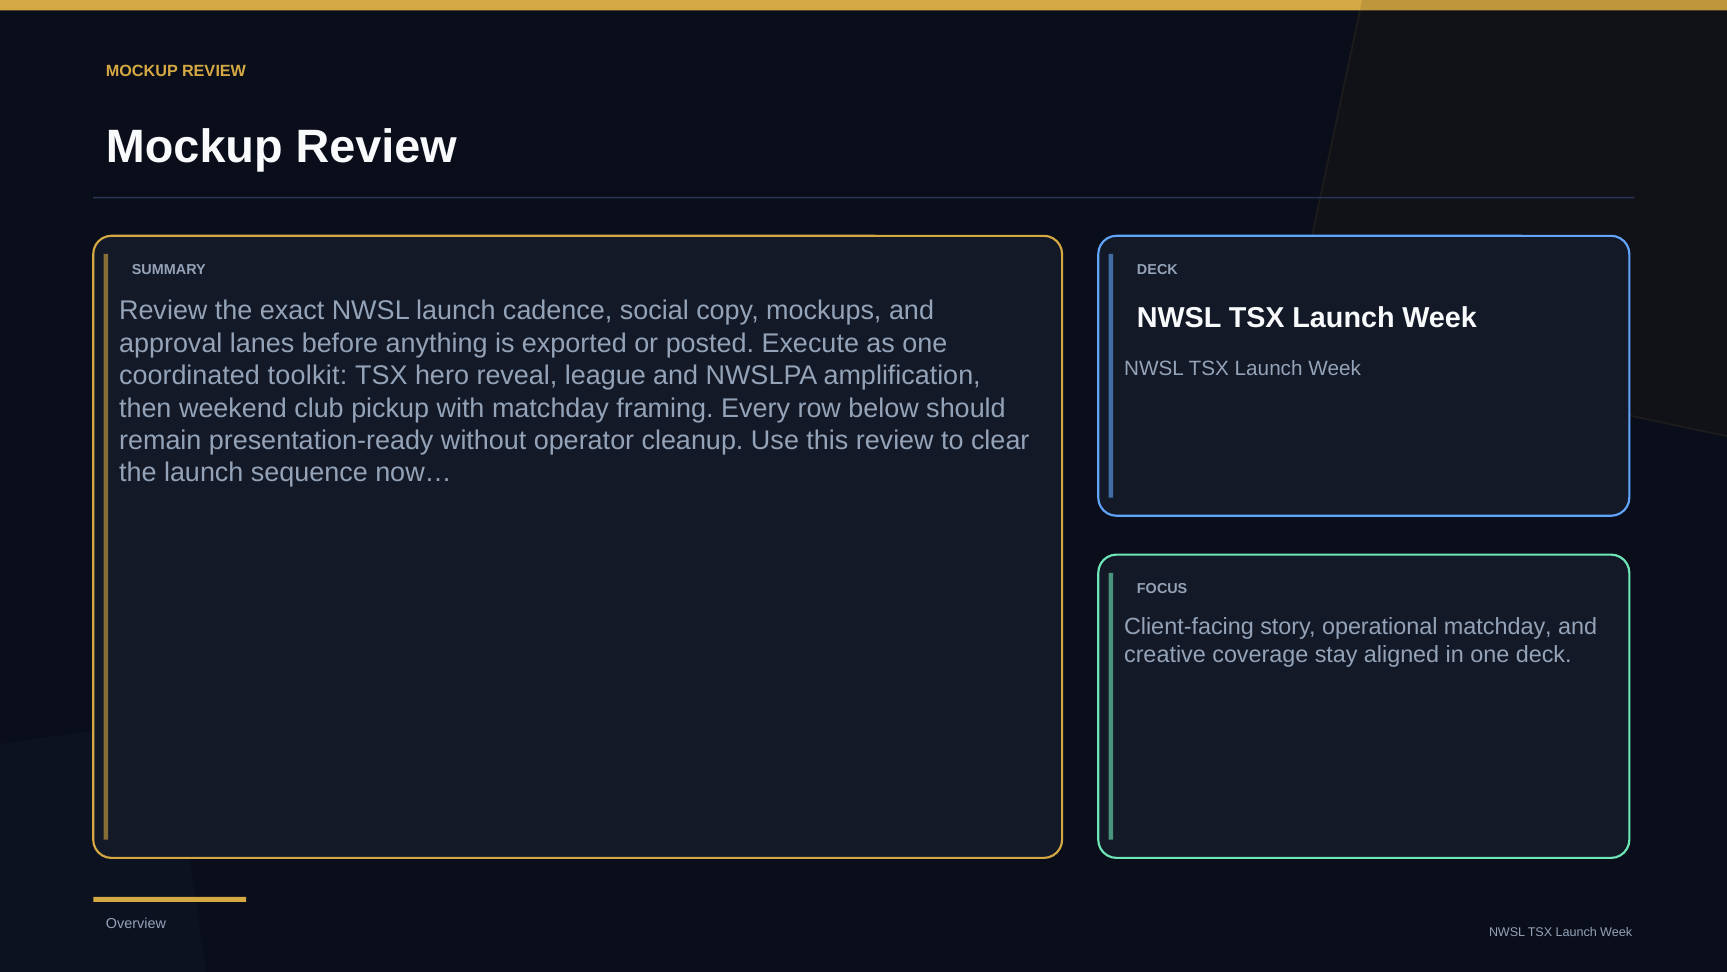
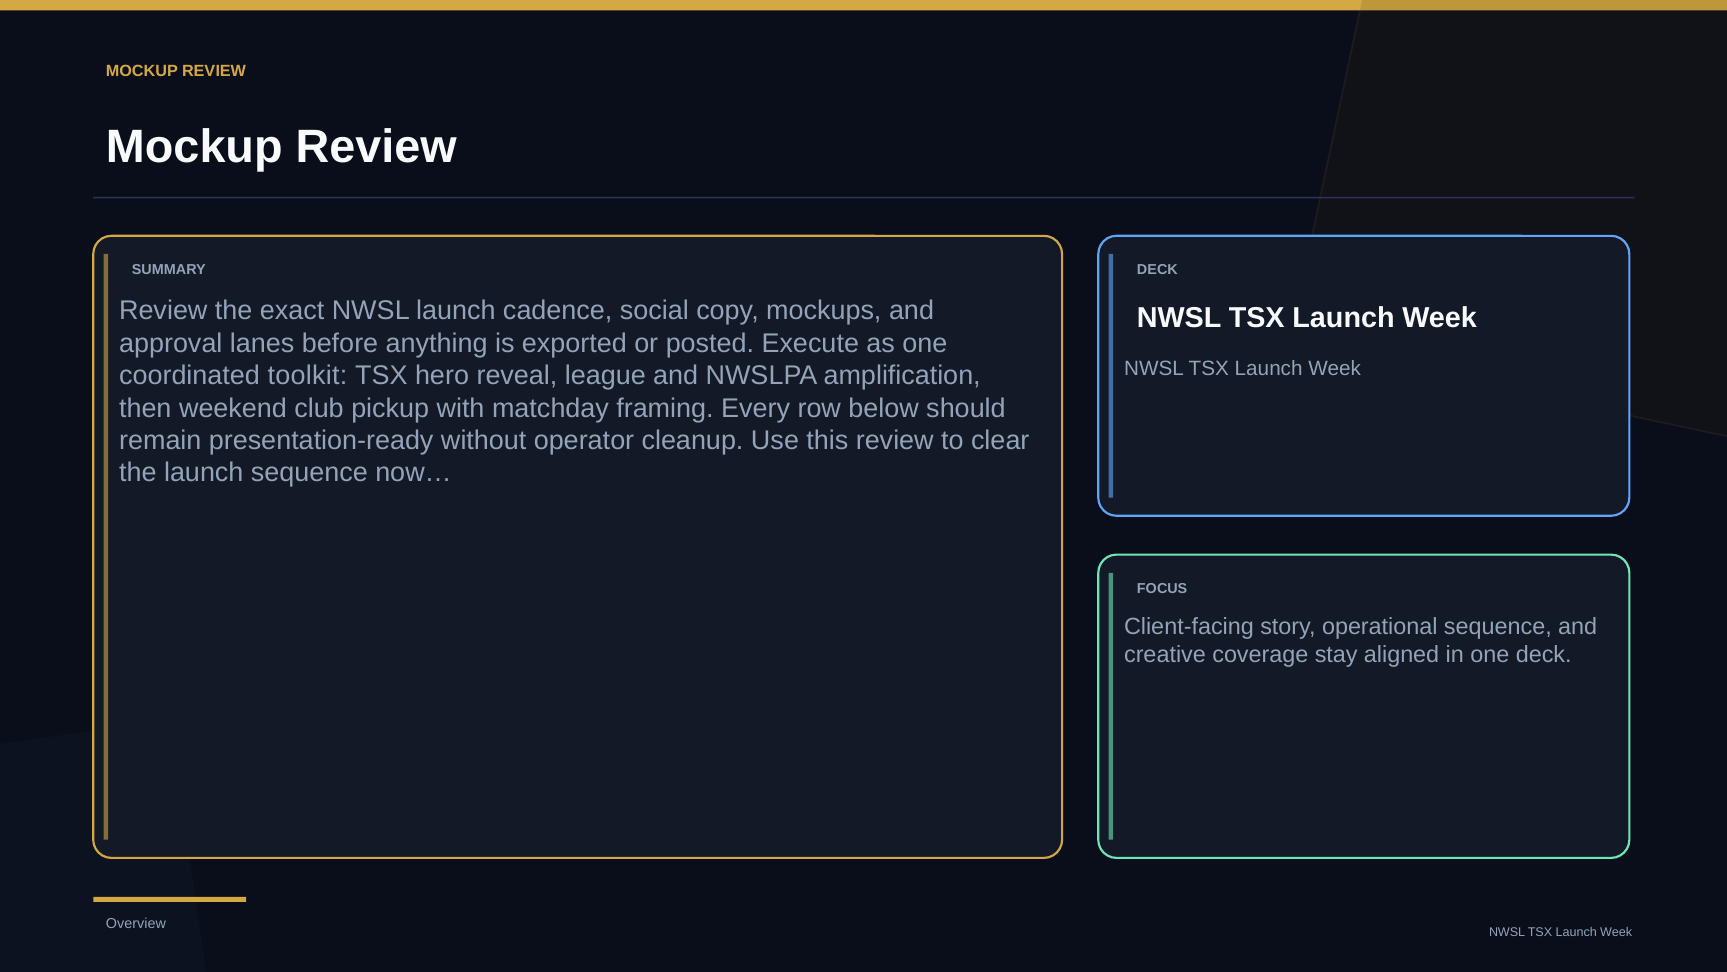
operational matchday: matchday -> sequence (1498, 627)
